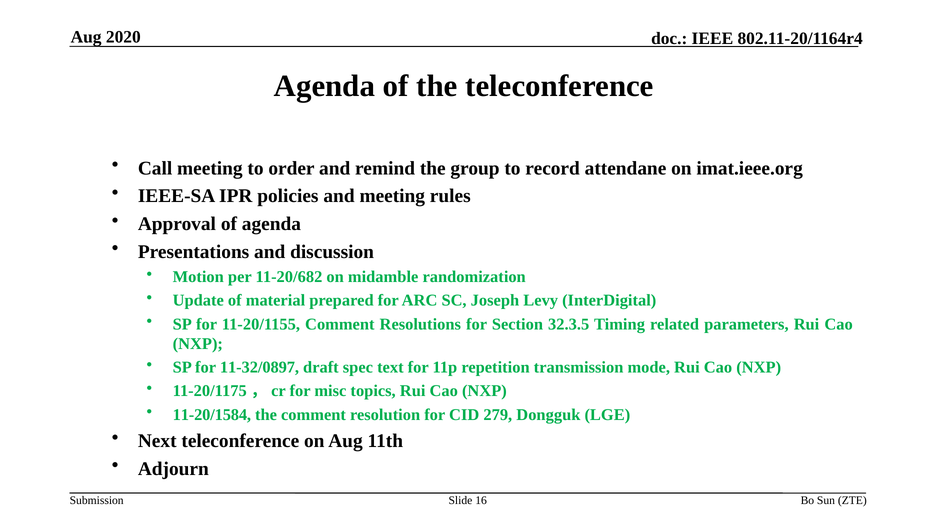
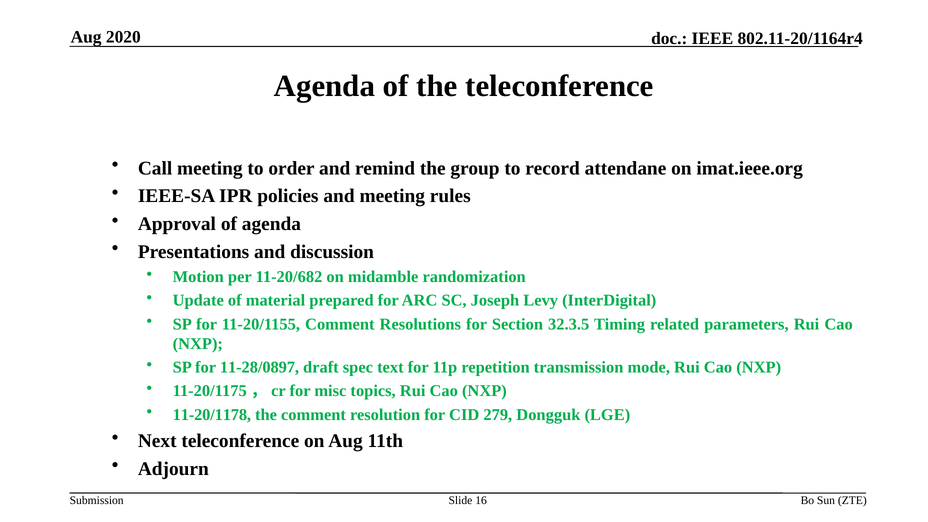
11-32/0897: 11-32/0897 -> 11-28/0897 (259, 367)
11-20/1584: 11-20/1584 -> 11-20/1178 (212, 415)
